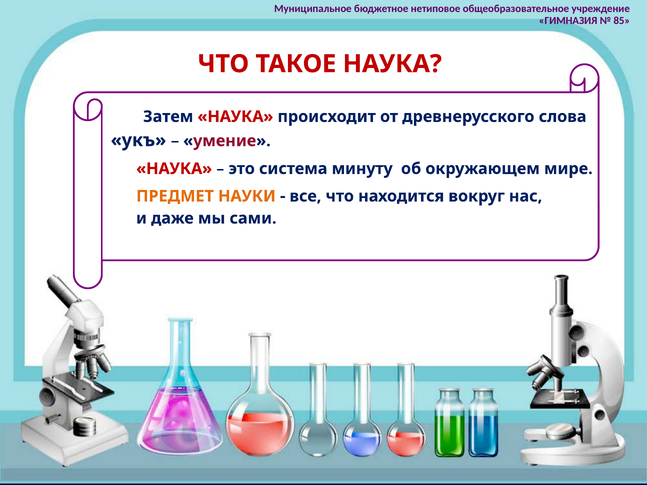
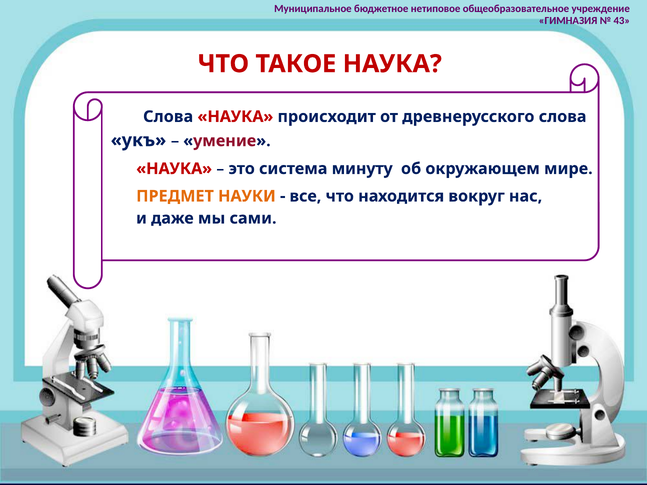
85: 85 -> 43 (622, 21)
Затем: Затем -> Слова (168, 117)
